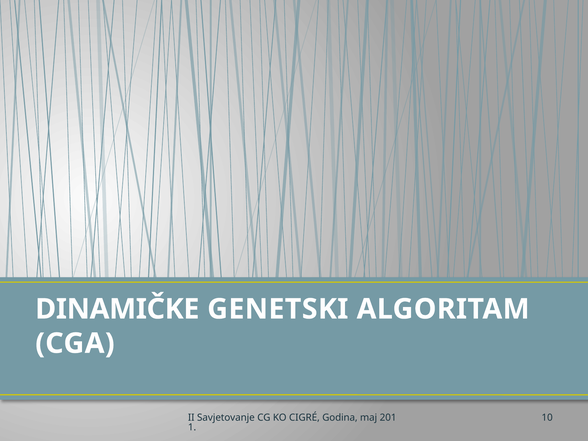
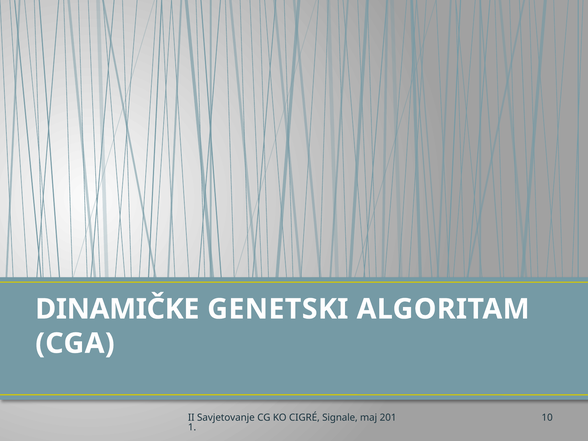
Godina: Godina -> Signale (340, 418)
